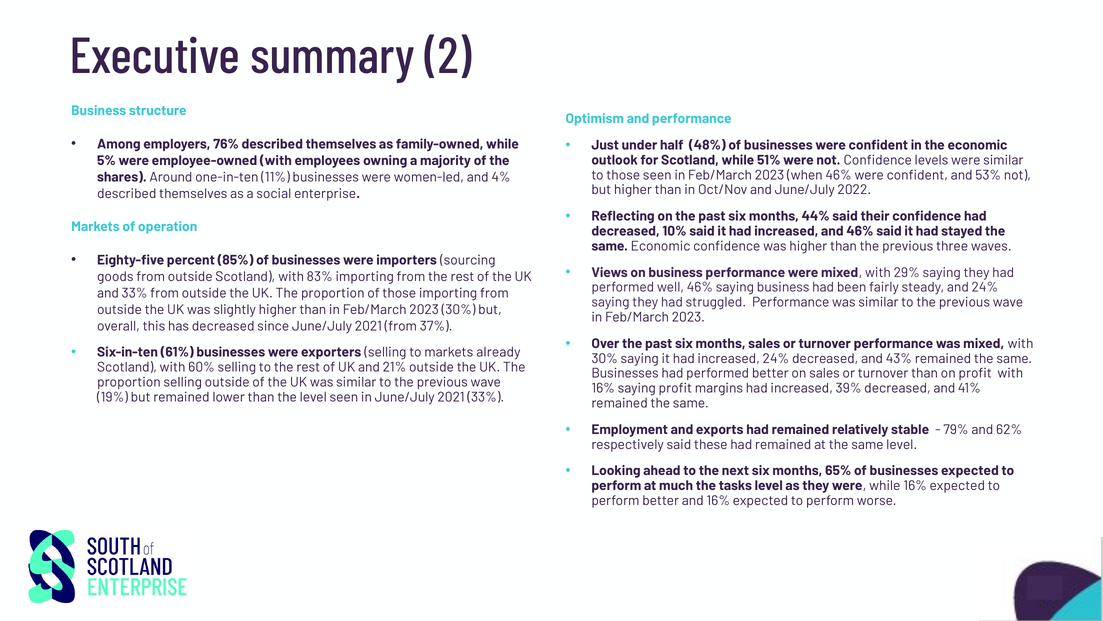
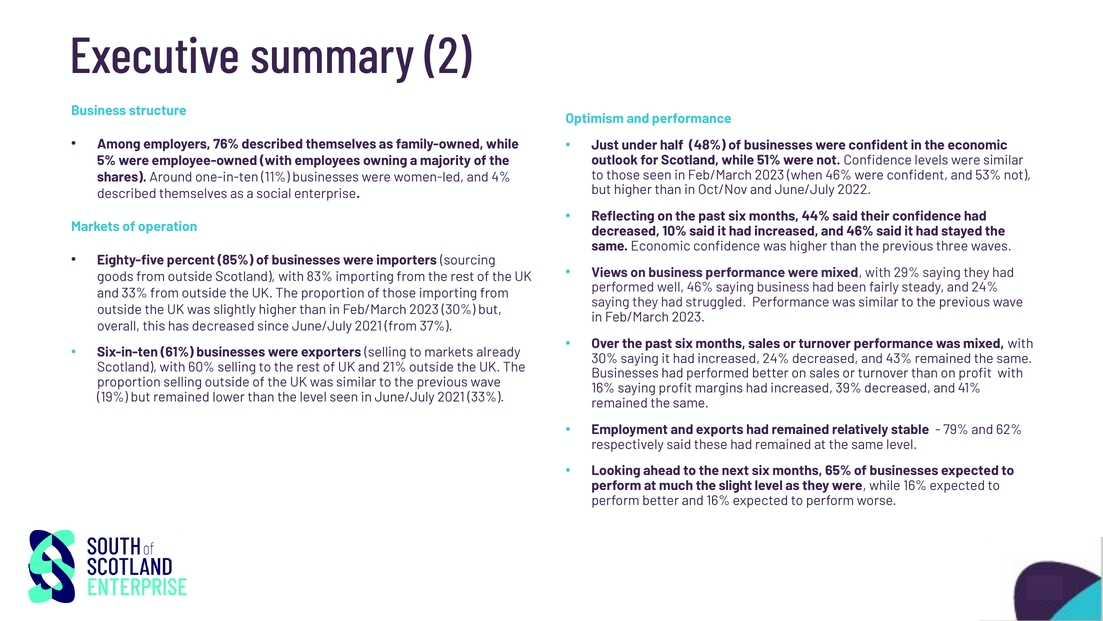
tasks: tasks -> slight (735, 485)
